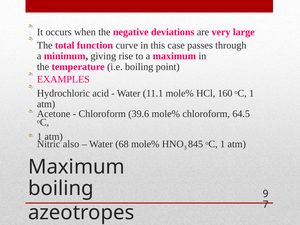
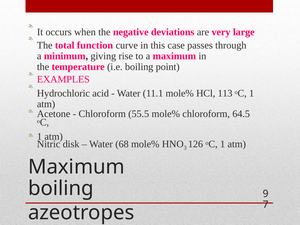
160: 160 -> 113 (225, 93)
39.6: 39.6 -> 55.5 (139, 114)
also: also -> disk (71, 144)
845: 845 -> 126 (196, 144)
